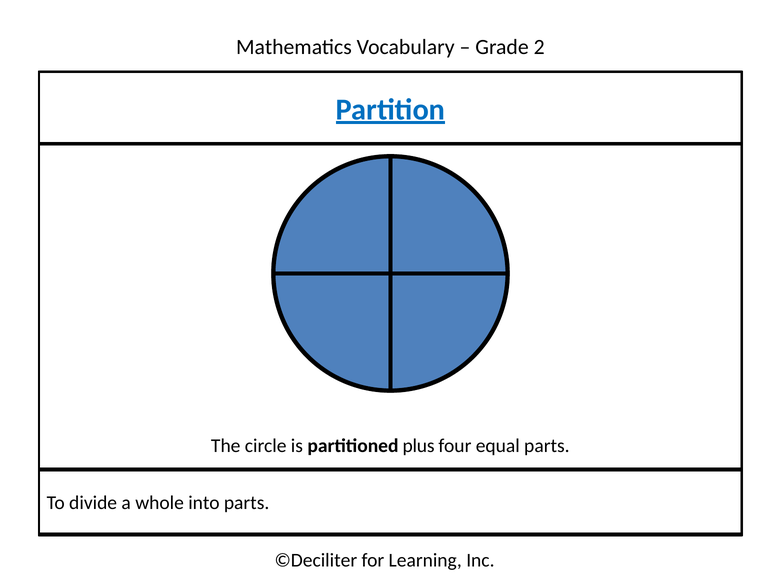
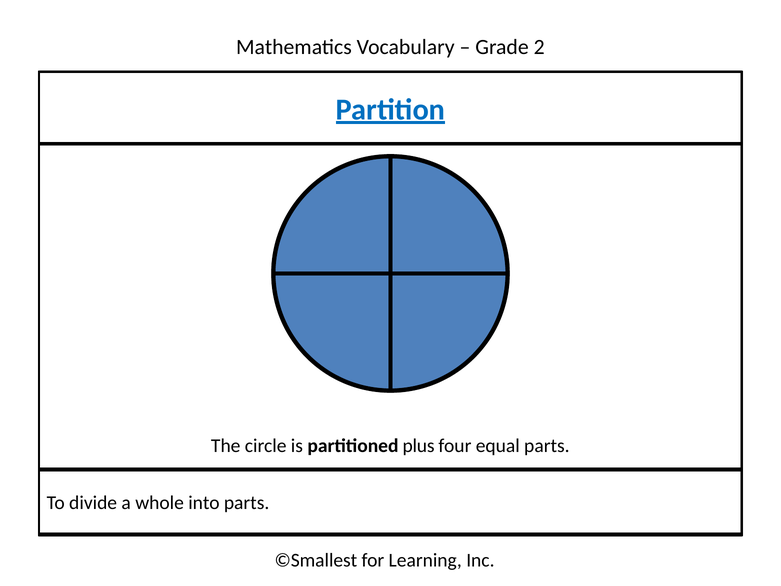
©Deciliter: ©Deciliter -> ©Smallest (316, 560)
